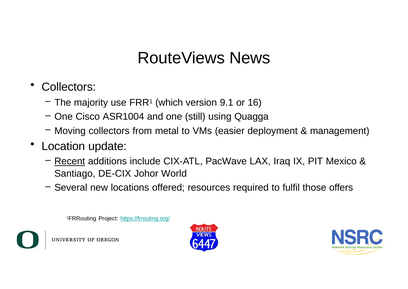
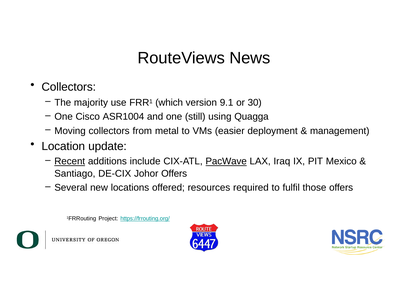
16: 16 -> 30 (255, 102)
PacWave underline: none -> present (226, 161)
Johor World: World -> Offers (174, 173)
